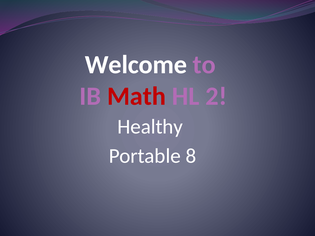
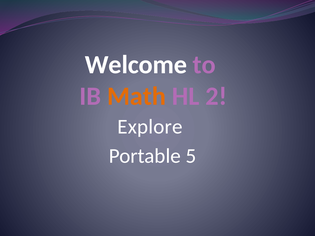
Math colour: red -> orange (136, 96)
Healthy: Healthy -> Explore (150, 127)
8: 8 -> 5 (191, 156)
